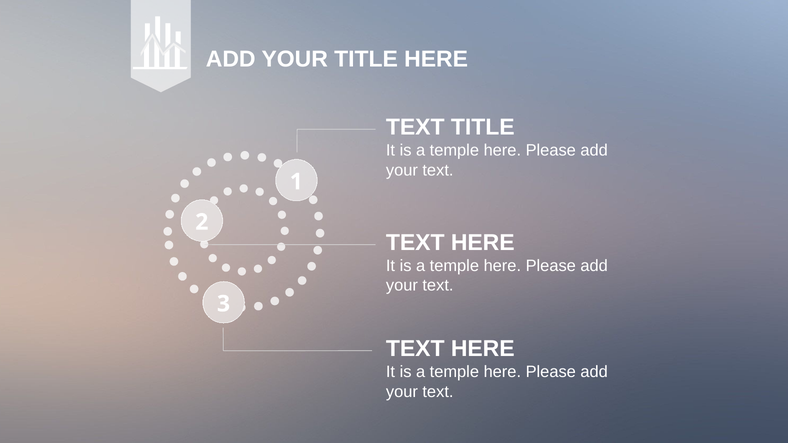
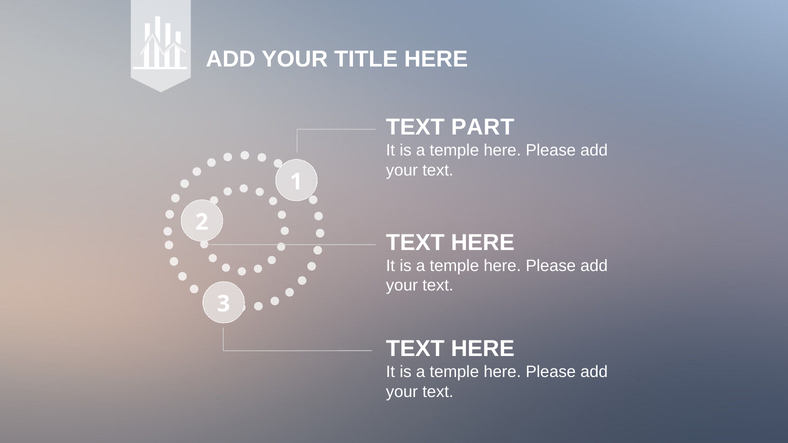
TEXT TITLE: TITLE -> PART (483, 127)
